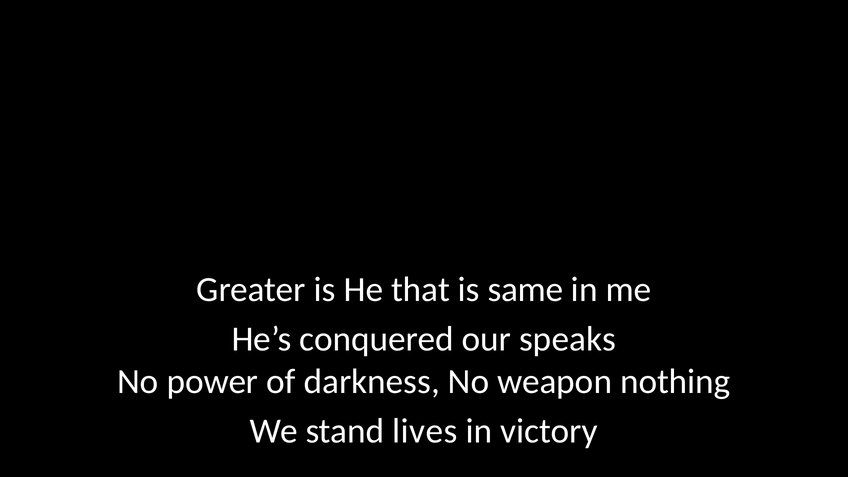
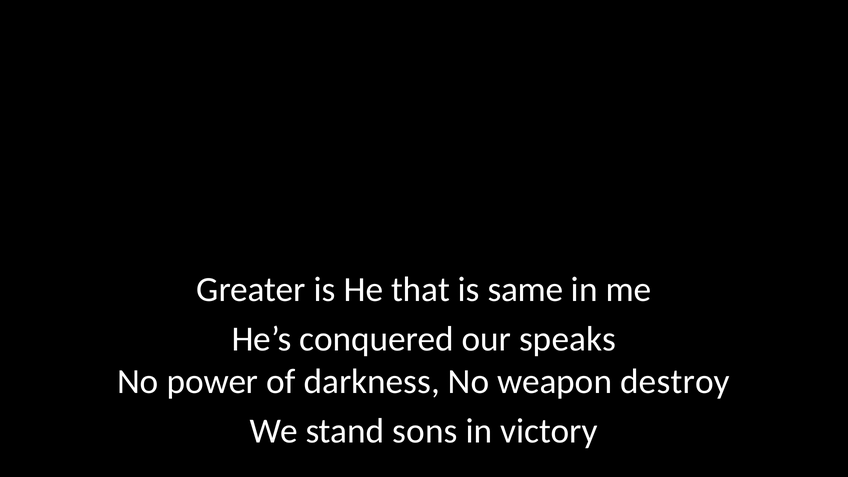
nothing: nothing -> destroy (675, 381)
lives: lives -> sons (425, 431)
